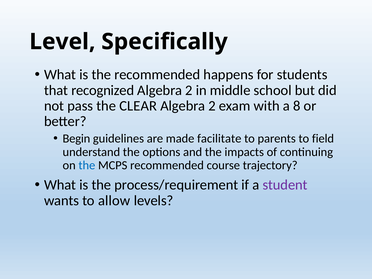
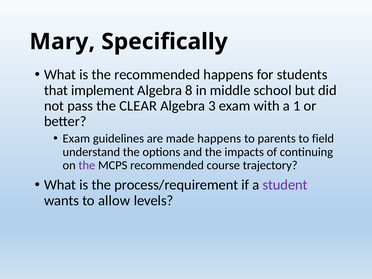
Level: Level -> Mary (62, 42)
recognized: recognized -> implement (103, 90)
2: 2 -> 8 (189, 90)
2: 2 -> 3 (212, 106)
8: 8 -> 1 (297, 106)
Begin: Begin -> Exam (76, 139)
made facilitate: facilitate -> happens (219, 139)
the colour: blue -> purple (87, 165)
